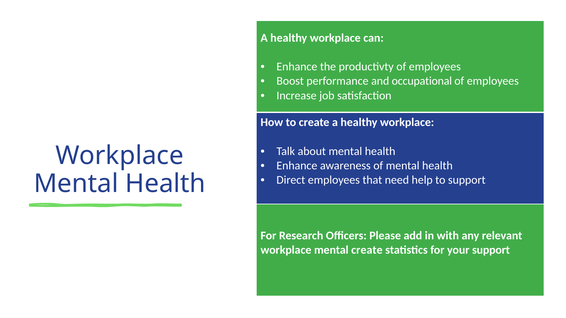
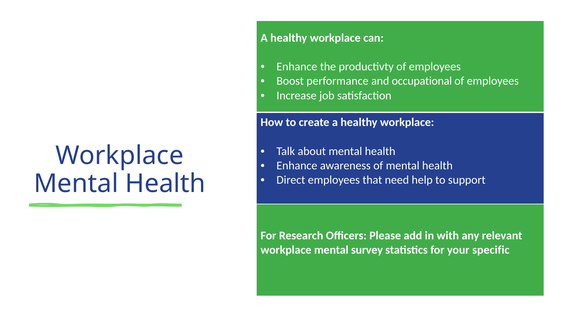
mental create: create -> survey (367, 250)
your support: support -> specific (491, 250)
